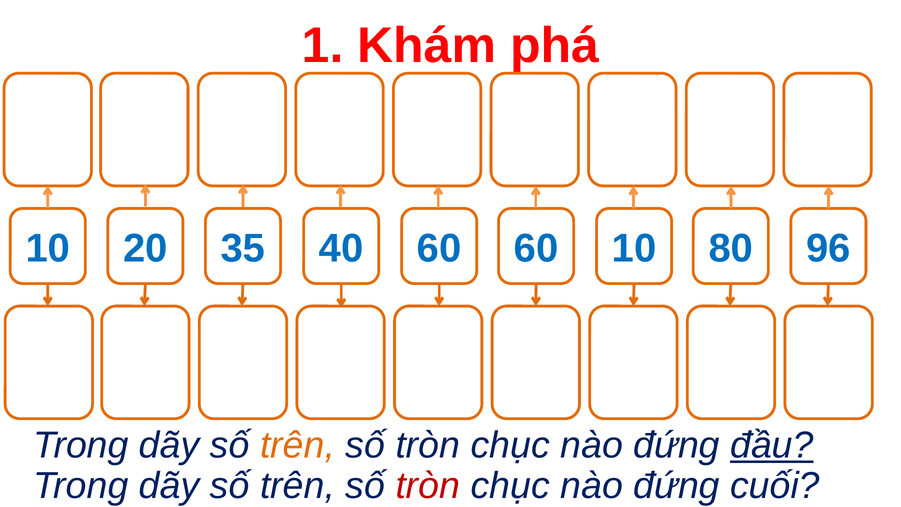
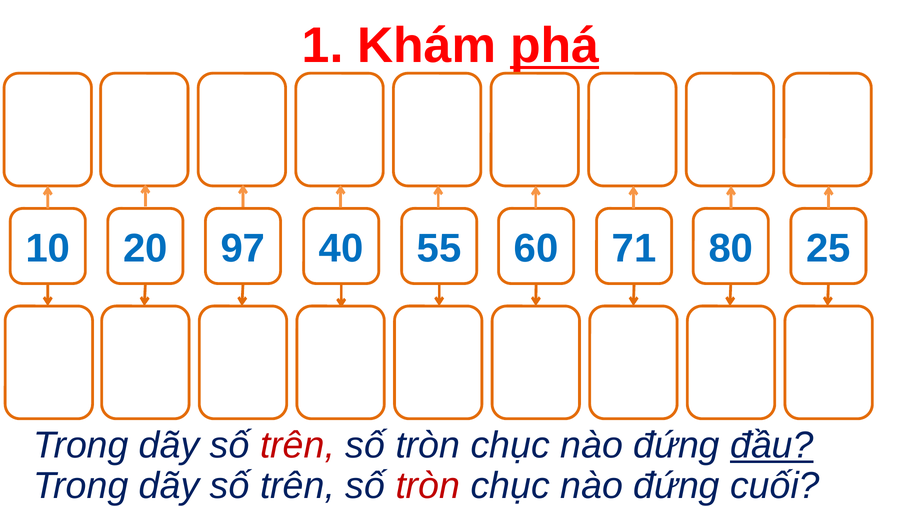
phá underline: none -> present (554, 46)
35: 35 -> 97 (243, 249)
40 60: 60 -> 55 (439, 249)
60 10: 10 -> 71 (634, 249)
96: 96 -> 25 (828, 249)
trên colour: orange -> red (298, 445)
